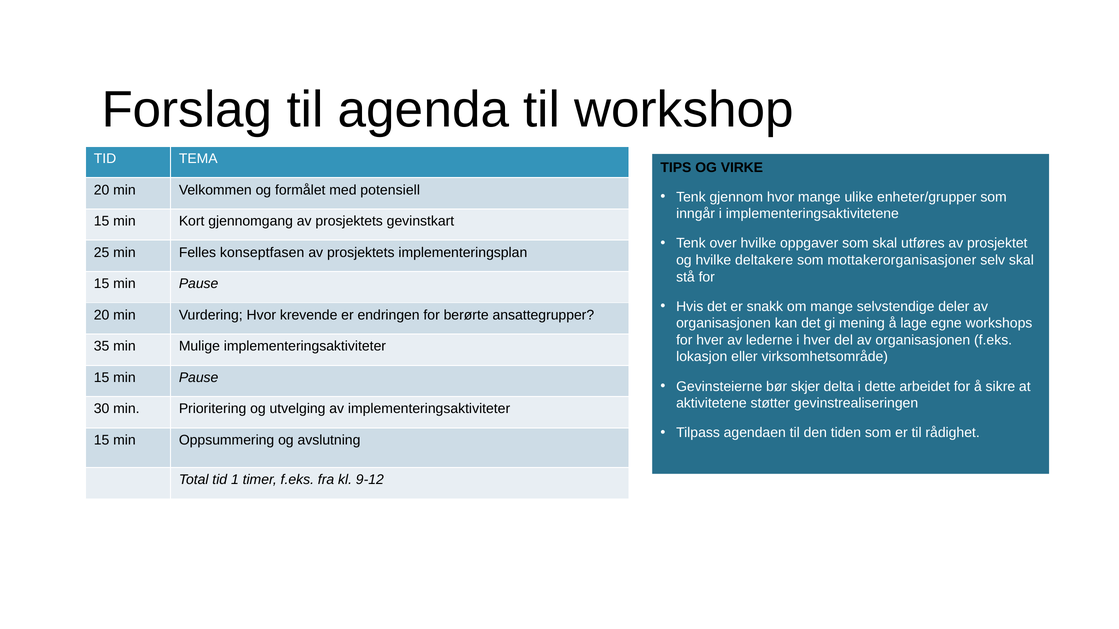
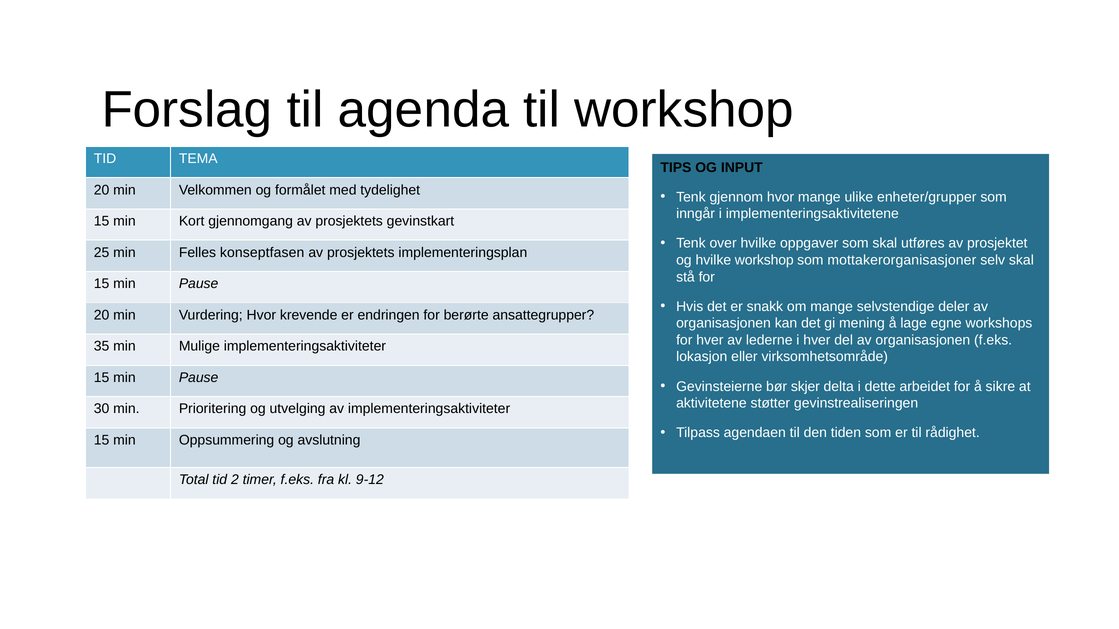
VIRKE: VIRKE -> INPUT (742, 168)
potensiell: potensiell -> tydelighet (390, 190)
hvilke deltakere: deltakere -> workshop (764, 260)
1: 1 -> 2 (235, 480)
